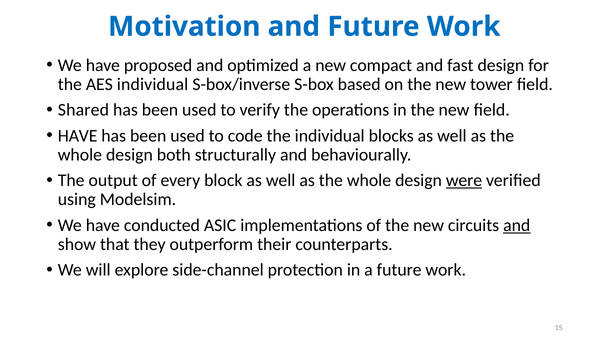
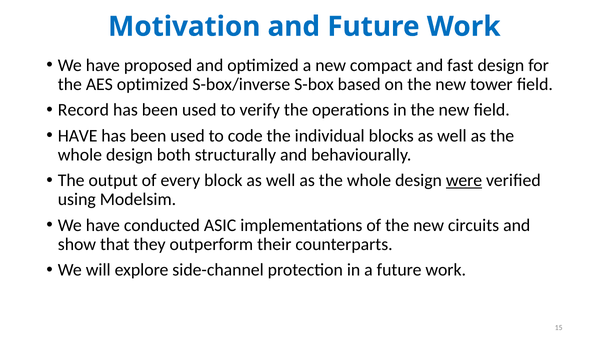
AES individual: individual -> optimized (153, 84)
Shared: Shared -> Record (83, 110)
and underline: present -> none (517, 225)
